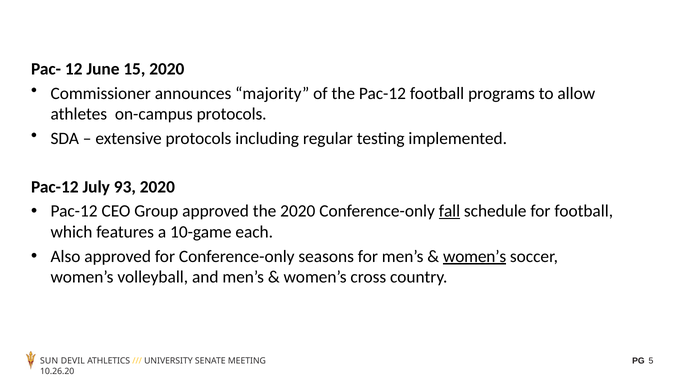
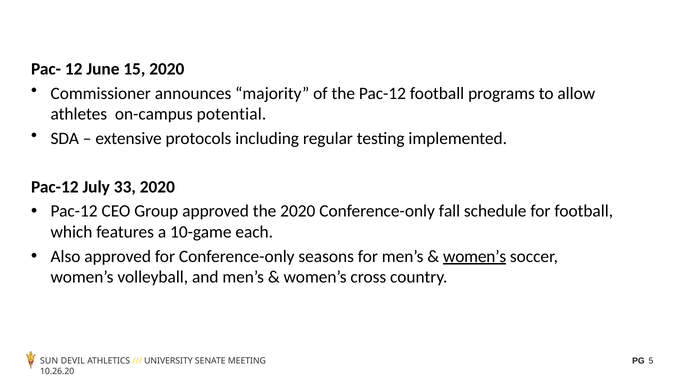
on-campus protocols: protocols -> potential (231, 114)
93: 93 -> 33 (125, 187)
fall underline: present -> none (449, 211)
